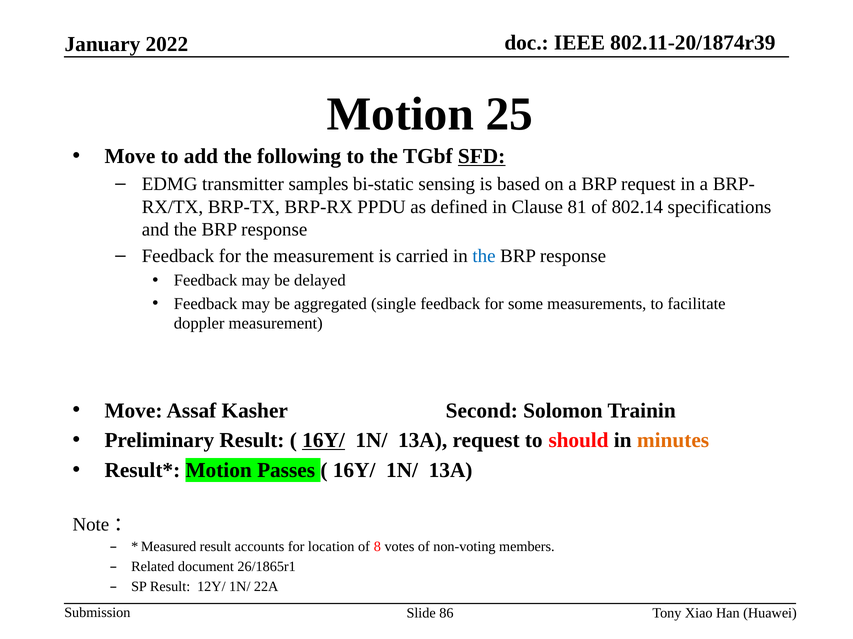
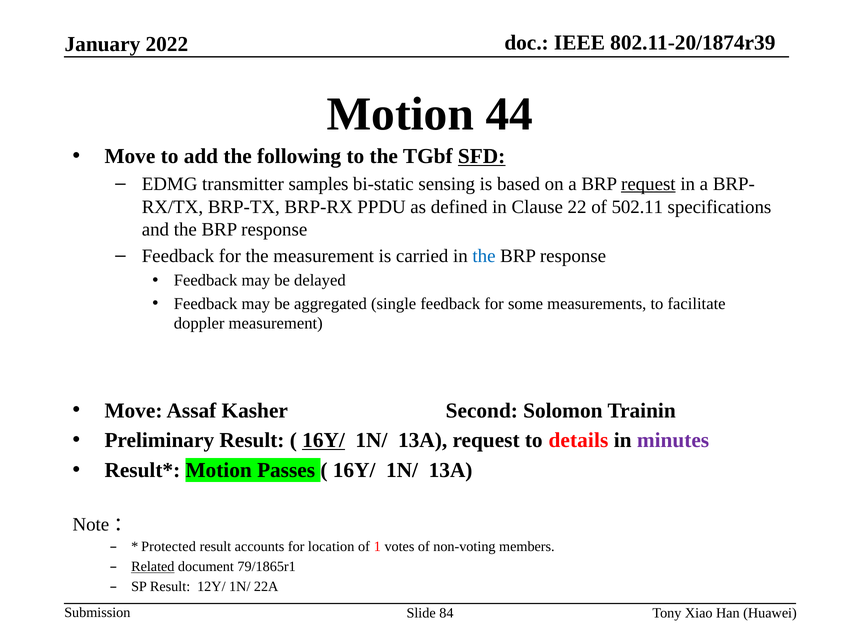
25: 25 -> 44 (509, 114)
request underline: none -> present (648, 184)
81: 81 -> 22 (577, 207)
802.14: 802.14 -> 502.11 (637, 207)
should: should -> details (578, 441)
minutes colour: orange -> purple (673, 441)
Measured: Measured -> Protected (168, 547)
8: 8 -> 1 (377, 547)
Related underline: none -> present (153, 567)
26/1865r1: 26/1865r1 -> 79/1865r1 (267, 567)
86: 86 -> 84 (446, 614)
